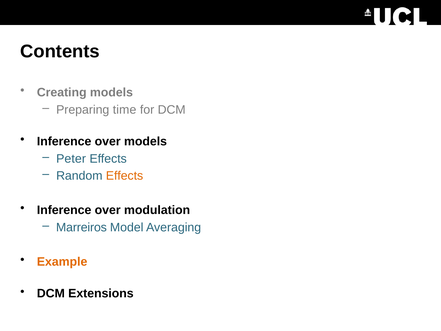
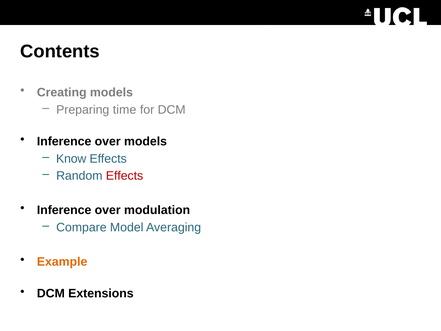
Peter: Peter -> Know (71, 159)
Effects colour: orange -> red (125, 176)
Marreiros: Marreiros -> Compare (81, 227)
